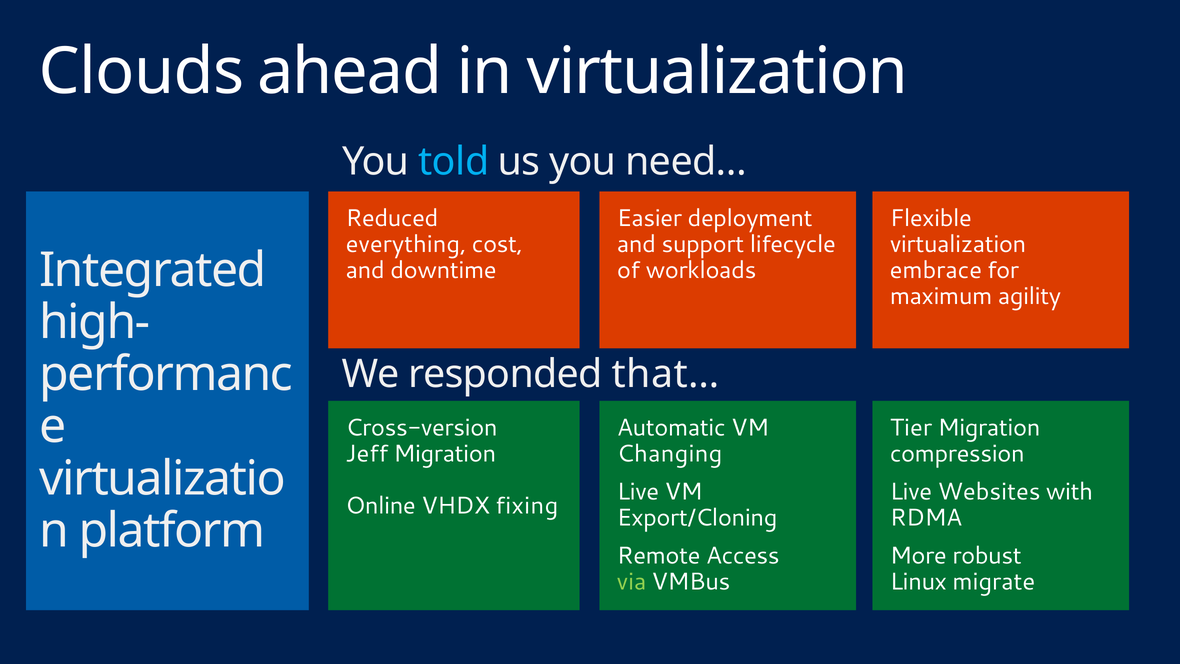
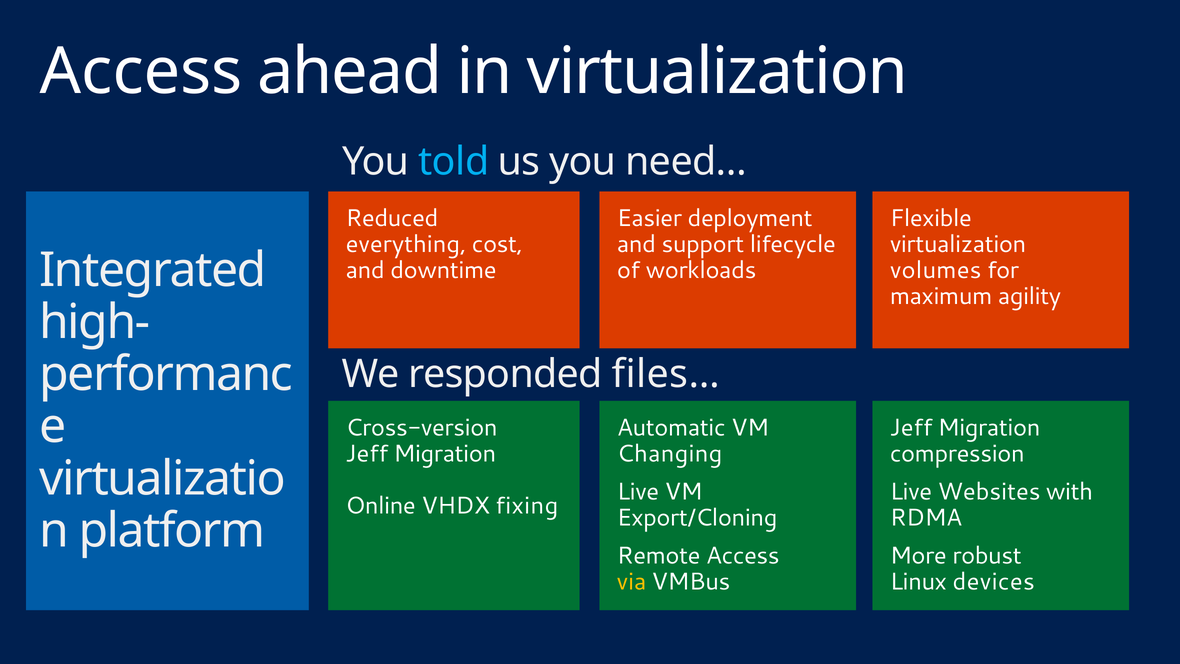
Clouds: Clouds -> Access (141, 72)
embrace: embrace -> volumes (936, 270)
that…: that… -> files… (666, 374)
Tier: Tier -> Jeff (911, 427)
via colour: light green -> yellow (632, 582)
migrate: migrate -> devices (994, 582)
